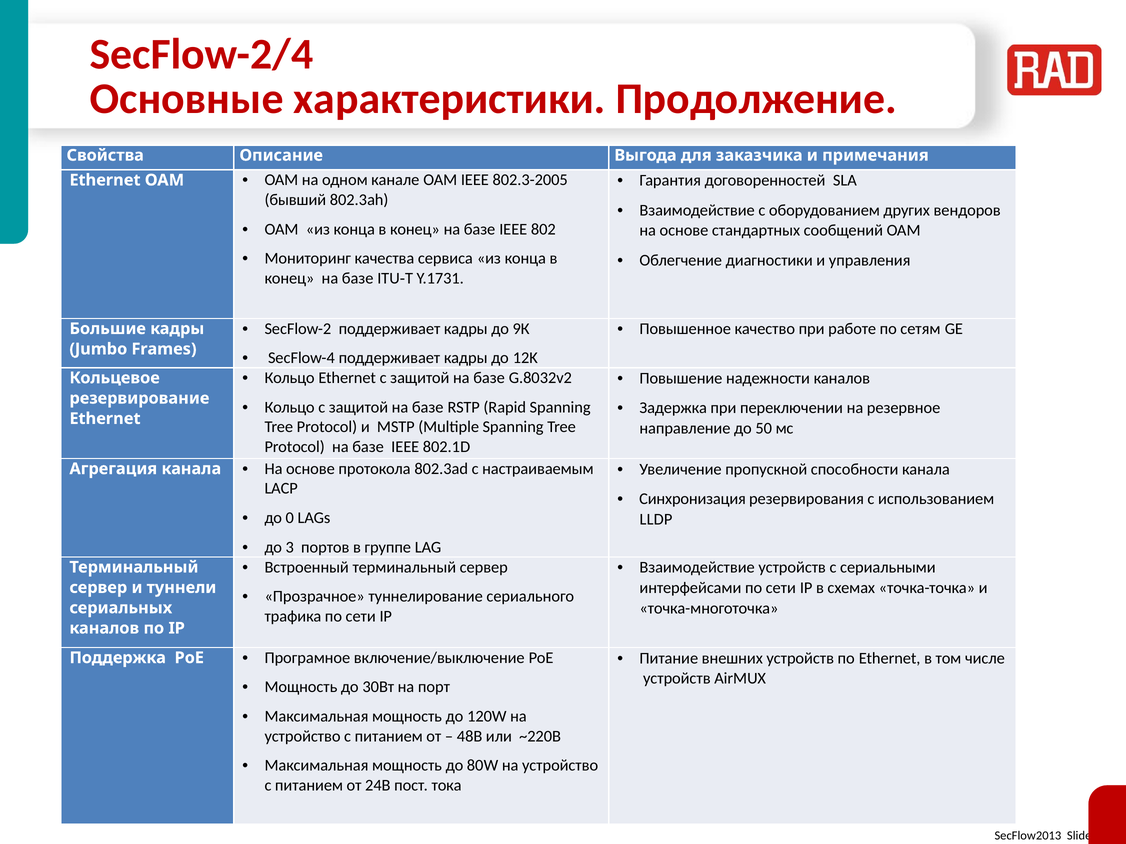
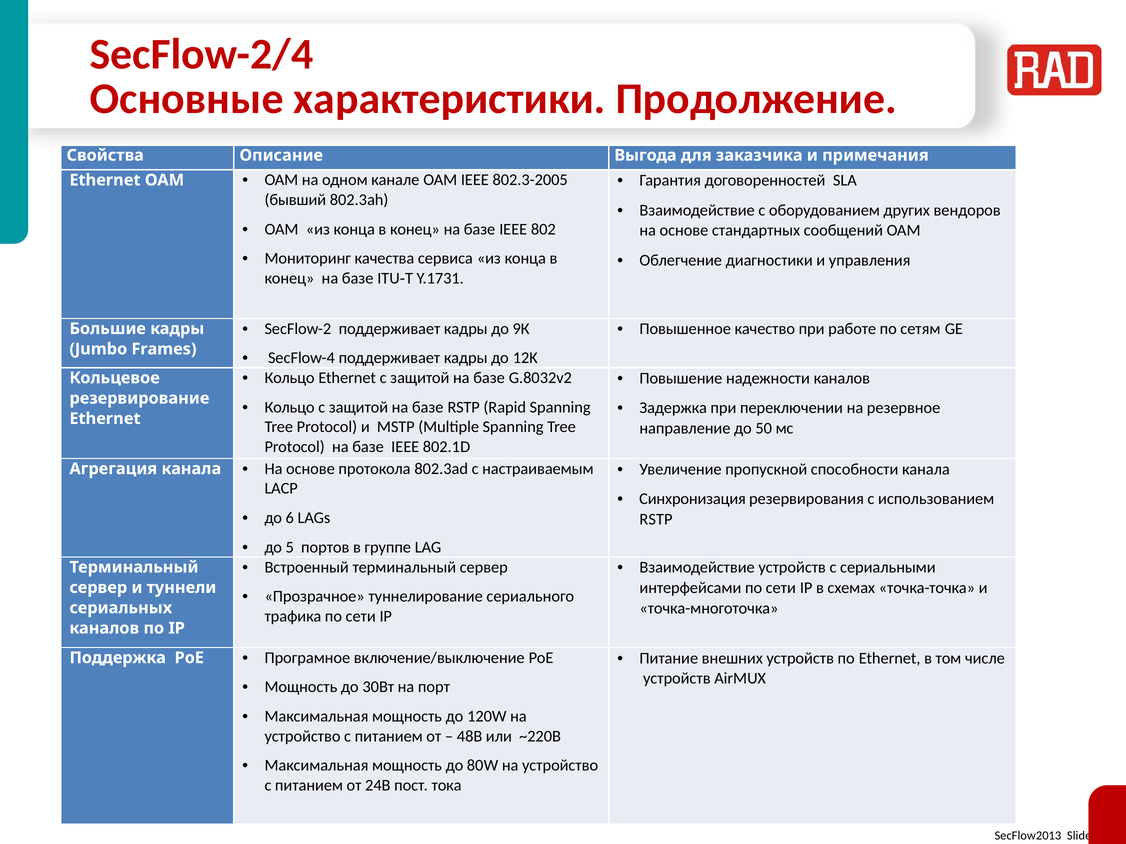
0: 0 -> 6 (290, 518)
LLDP: LLDP -> RSTP (656, 520)
3: 3 -> 5 (290, 547)
